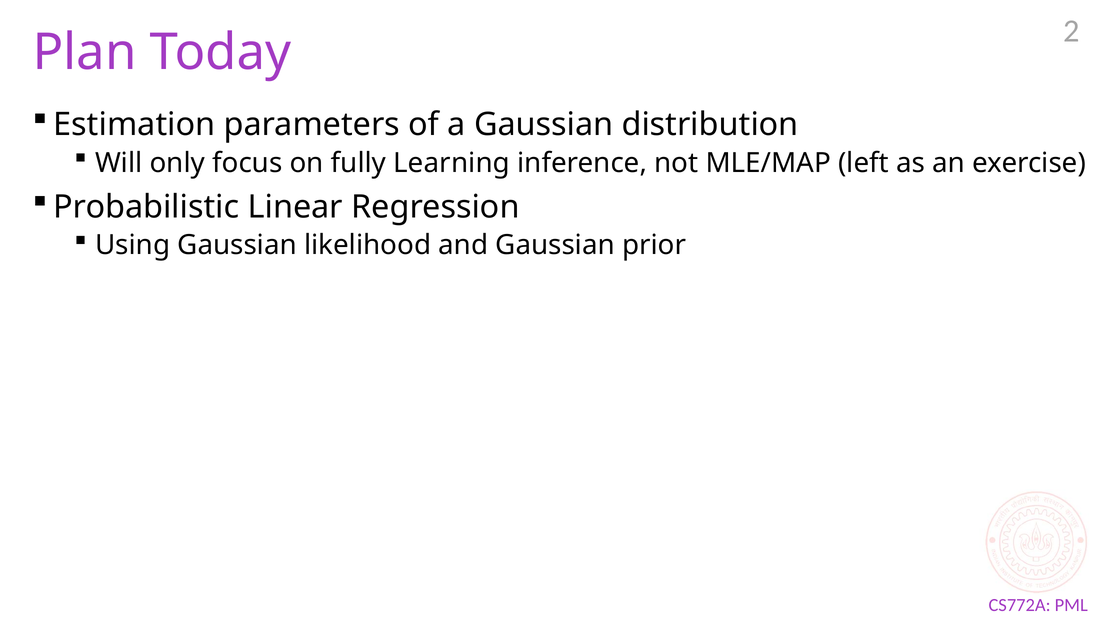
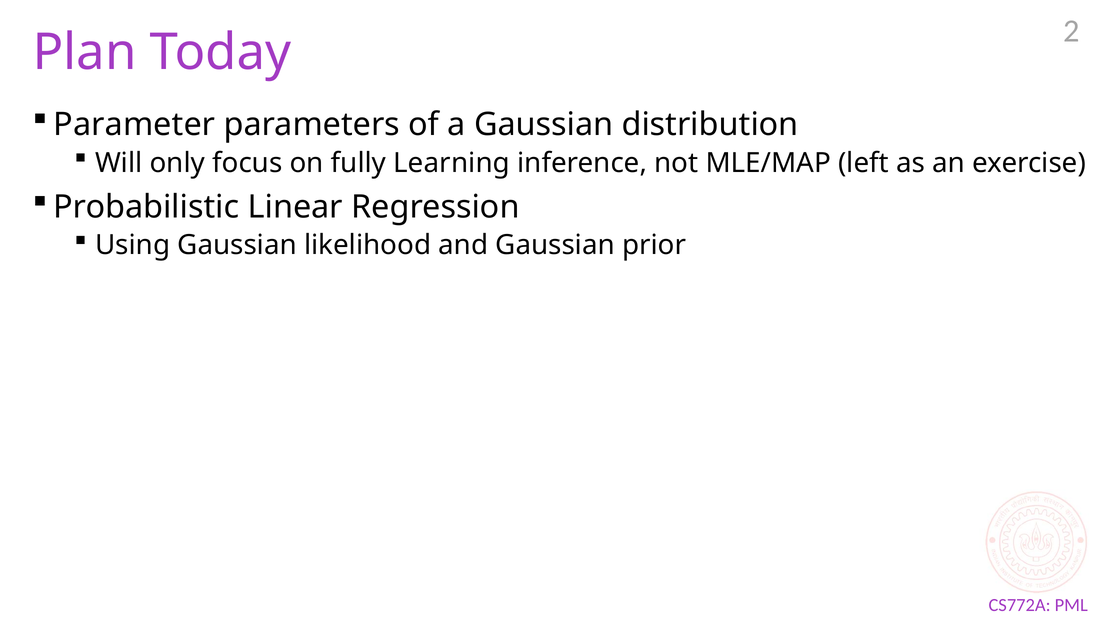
Estimation: Estimation -> Parameter (134, 125)
